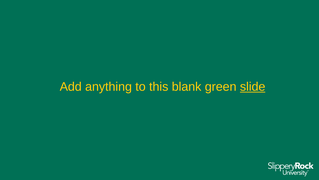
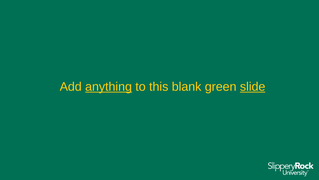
anything underline: none -> present (109, 87)
